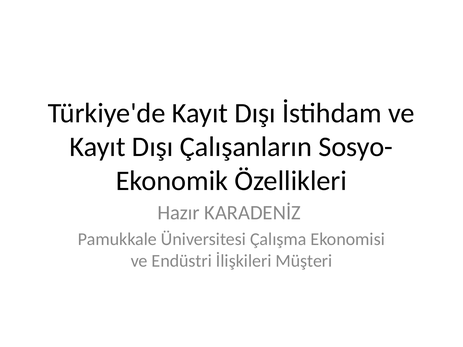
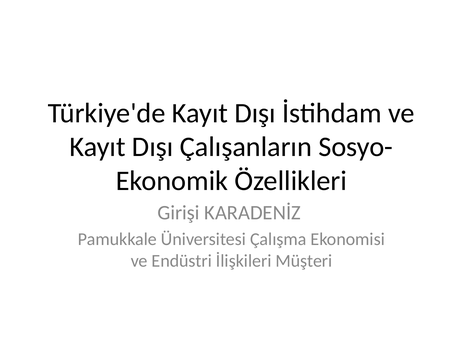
Hazır: Hazır -> Girişi (179, 213)
